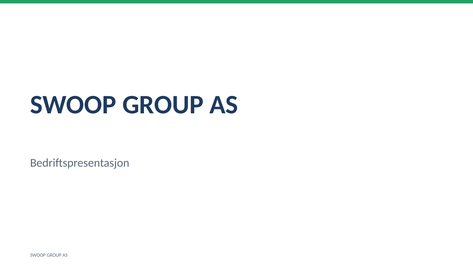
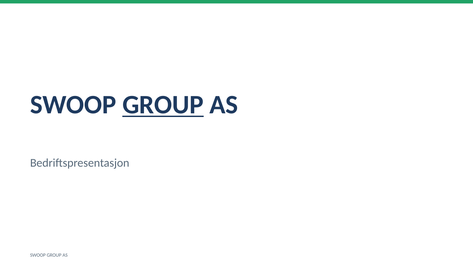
GROUP underline: none -> present (163, 105)
